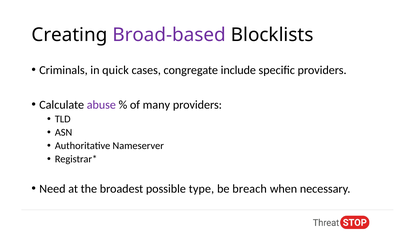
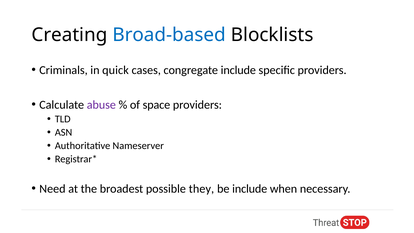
Broad-based colour: purple -> blue (169, 35)
many: many -> space (156, 105)
type: type -> they (201, 189)
be breach: breach -> include (250, 189)
